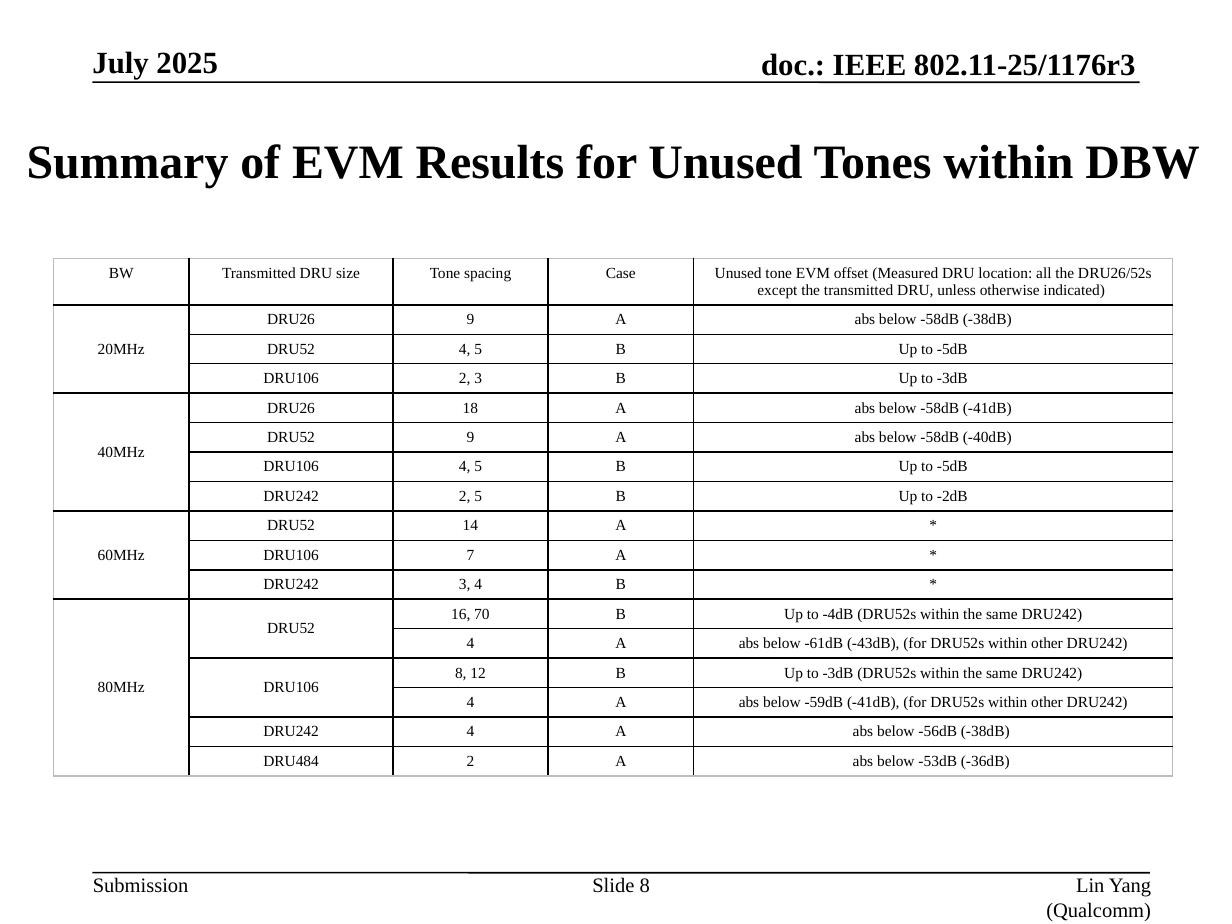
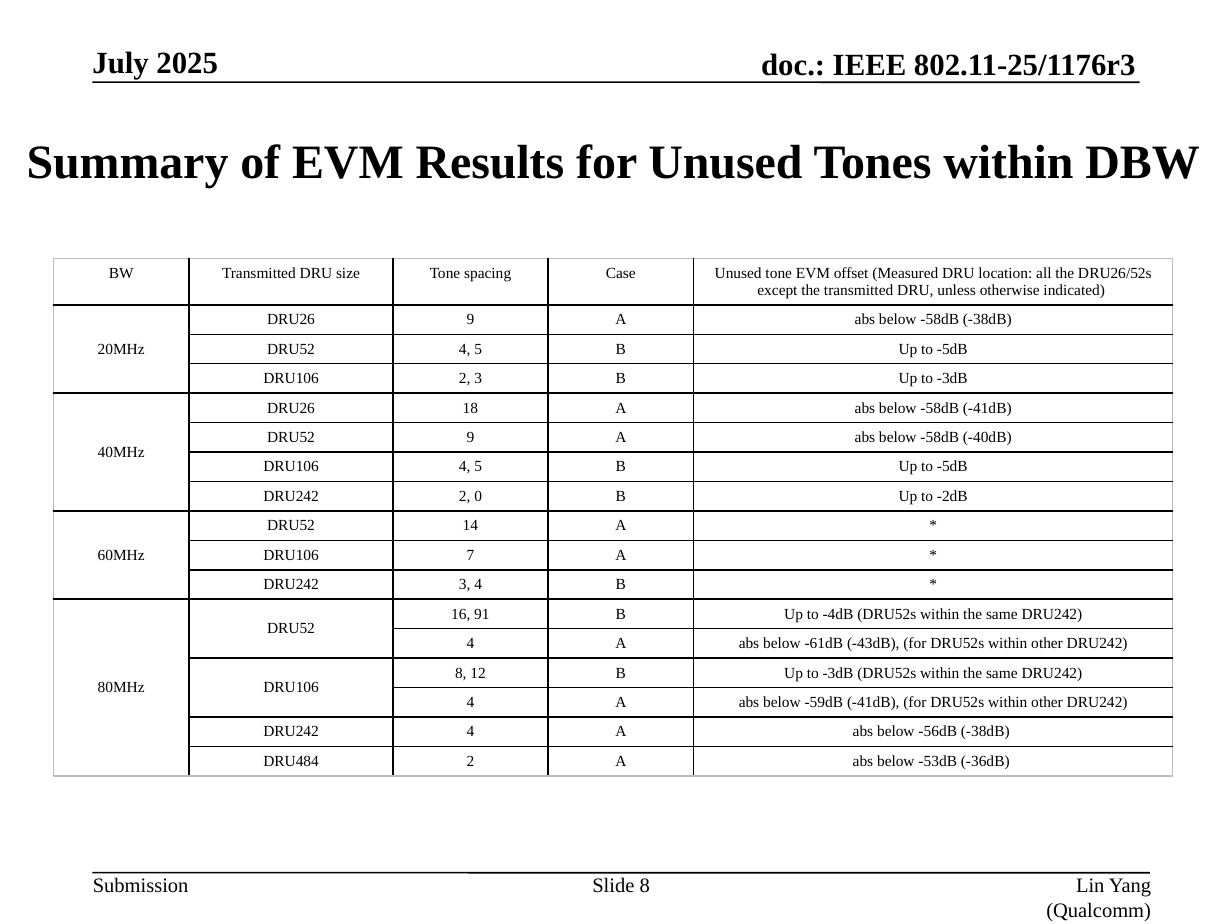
2 5: 5 -> 0 (478, 496)
70: 70 -> 91 (482, 614)
